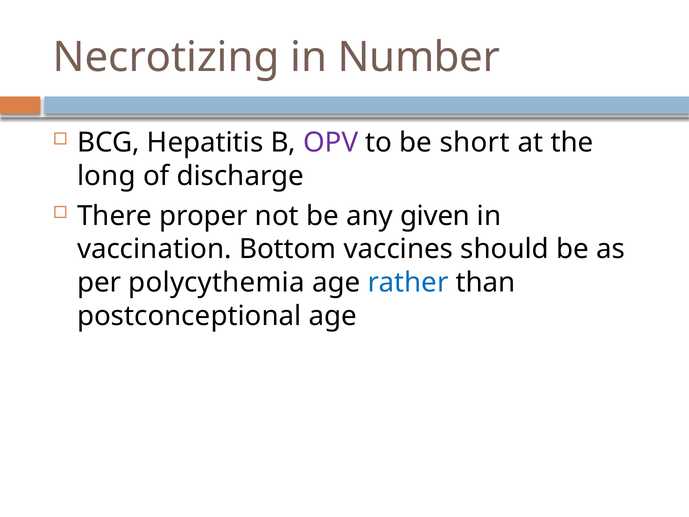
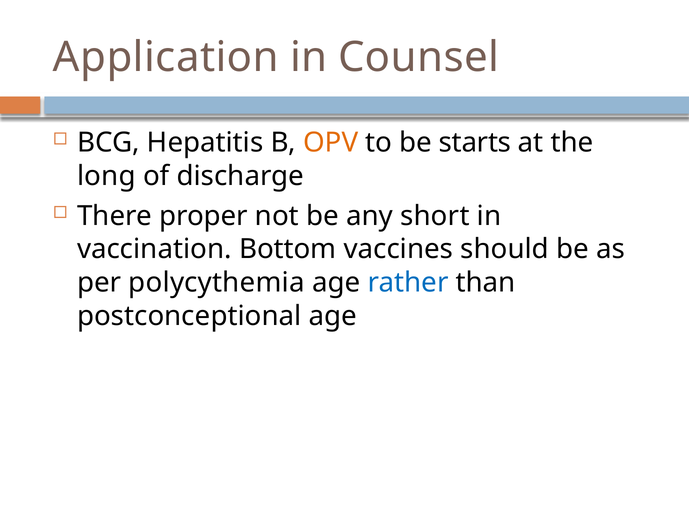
Necrotizing: Necrotizing -> Application (166, 57)
Number: Number -> Counsel (419, 57)
OPV colour: purple -> orange (331, 143)
short: short -> starts (475, 143)
given: given -> short (435, 216)
